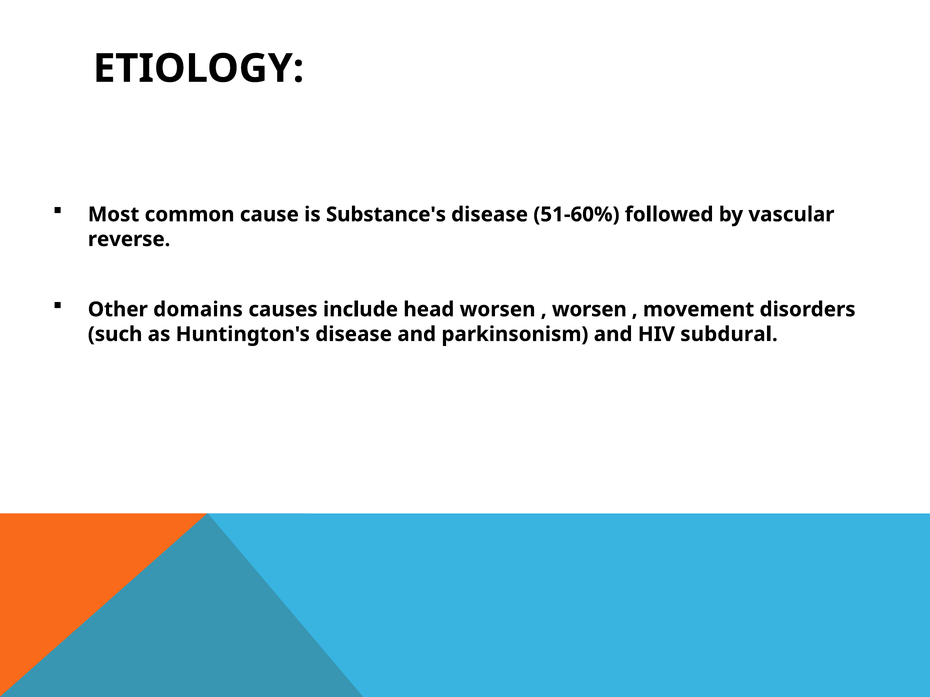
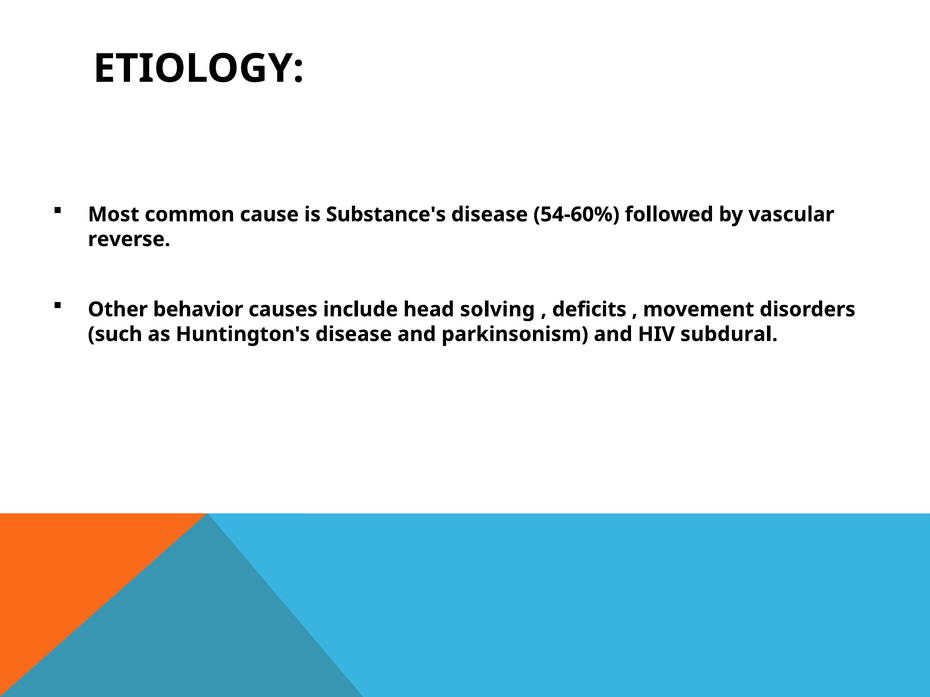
51-60%: 51-60% -> 54-60% (576, 215)
domains: domains -> behavior (198, 310)
head worsen: worsen -> solving (498, 310)
worsen: worsen -> deficits (589, 310)
